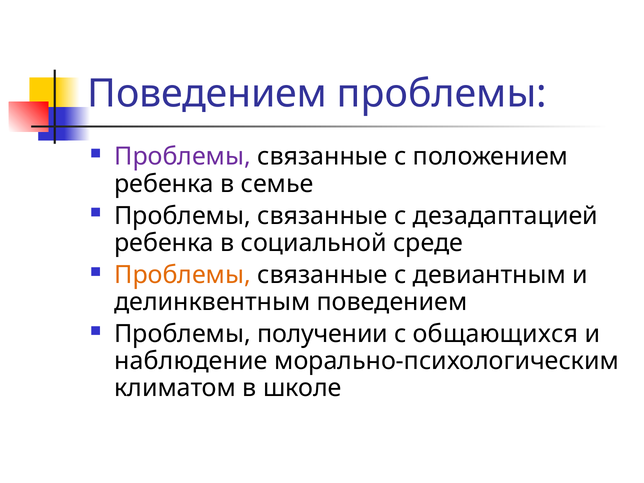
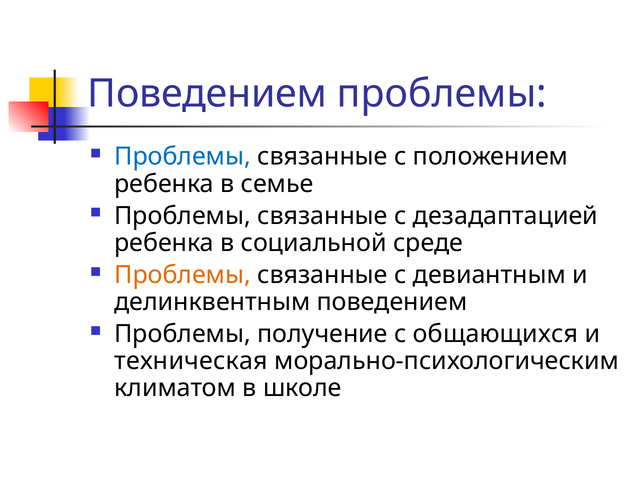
Проблемы colour: purple -> blue (183, 157)
получении: получении -> получение (322, 334)
наблюдение: наблюдение -> техническая (191, 361)
